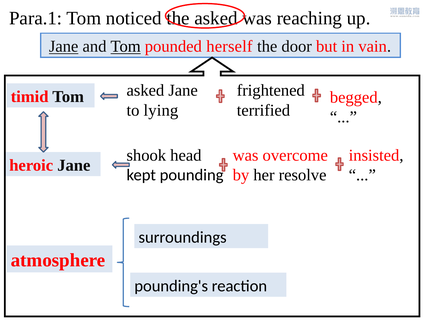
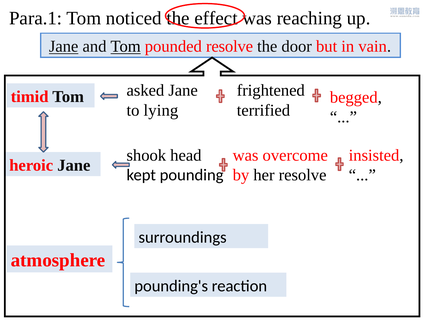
the asked: asked -> effect (216, 18)
pounded herself: herself -> resolve (230, 46)
